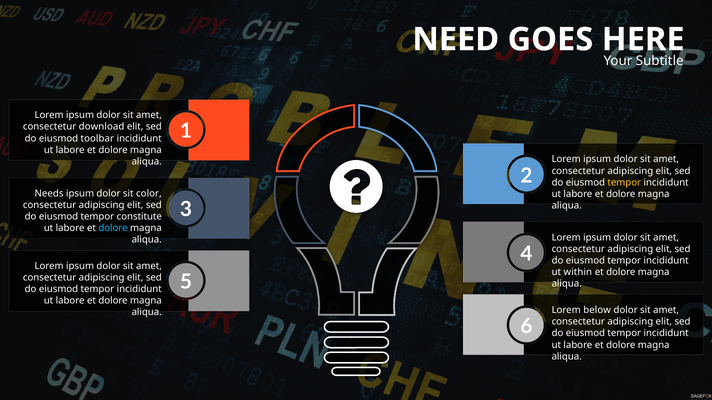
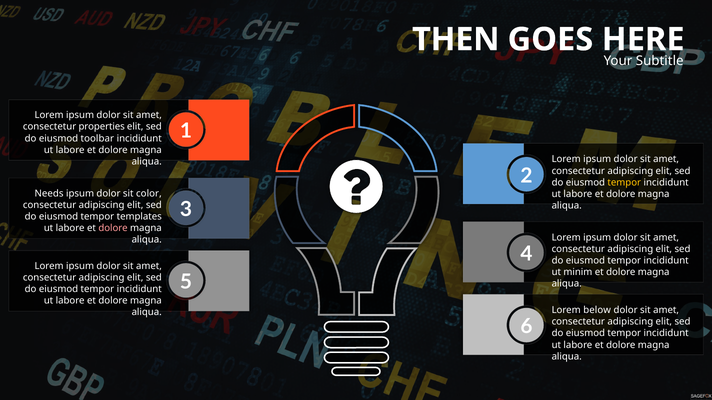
NEED: NEED -> THEN (456, 40)
download: download -> properties (102, 127)
constitute: constitute -> templates (139, 217)
dolore colour: light blue -> pink (113, 228)
within: within -> minim (578, 273)
